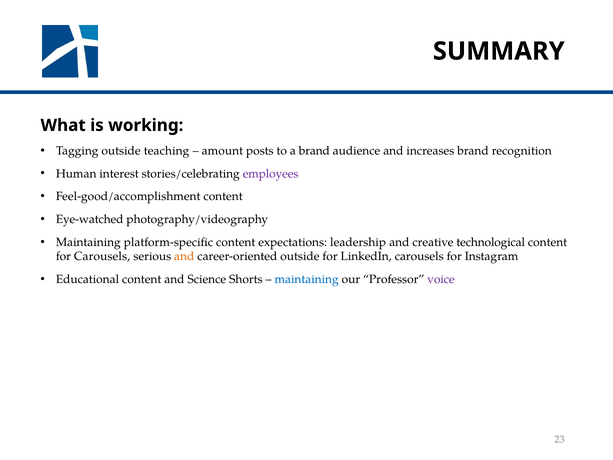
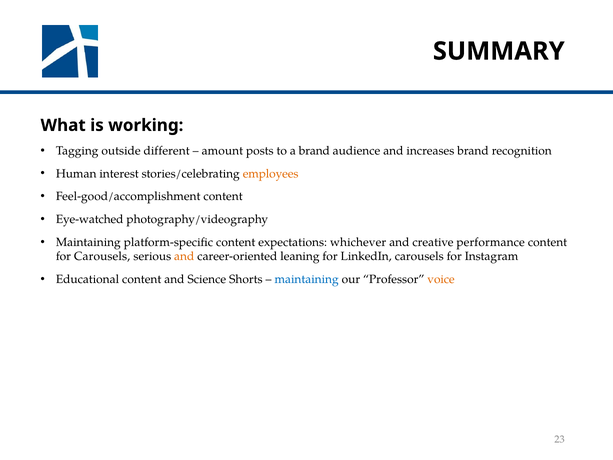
teaching: teaching -> different (167, 151)
employees colour: purple -> orange (271, 174)
leadership: leadership -> whichever (358, 242)
technological: technological -> performance (491, 242)
career-oriented outside: outside -> leaning (300, 256)
voice colour: purple -> orange (441, 279)
